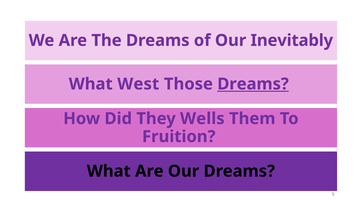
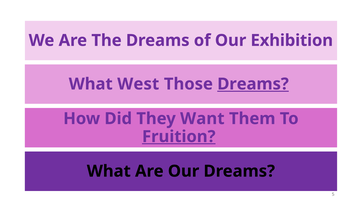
Inevitably: Inevitably -> Exhibition (292, 40)
Wells: Wells -> Want (202, 118)
Fruition underline: none -> present (179, 136)
